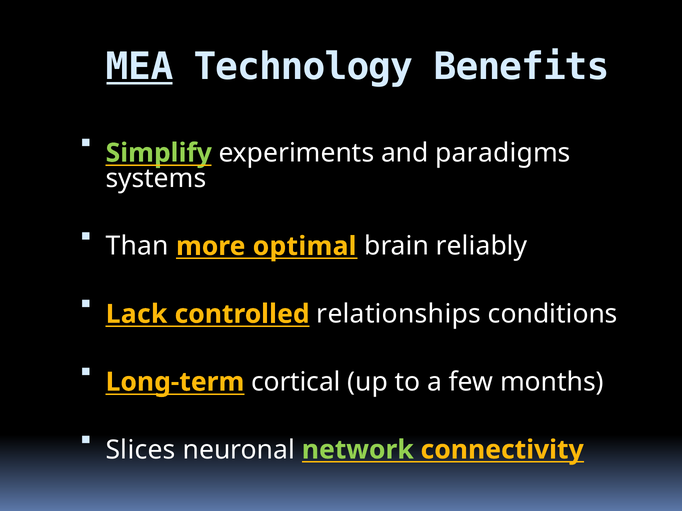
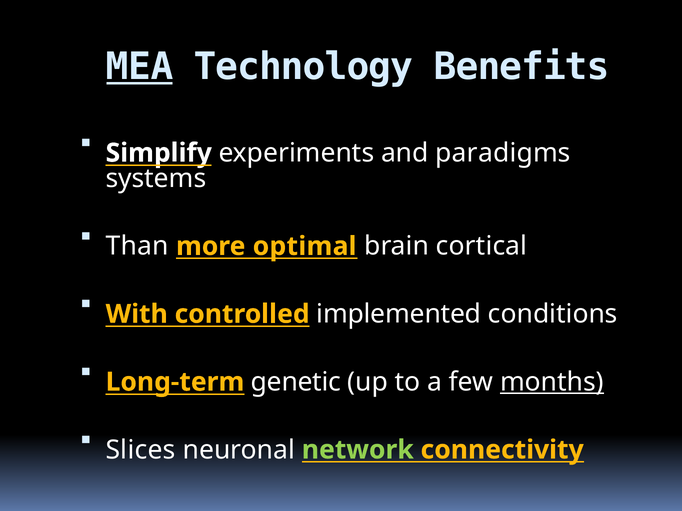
Simplify colour: light green -> white (159, 153)
reliably: reliably -> cortical (482, 246)
Lack: Lack -> With (137, 314)
relationships: relationships -> implemented (399, 314)
cortical: cortical -> genetic (296, 382)
months underline: none -> present (552, 382)
